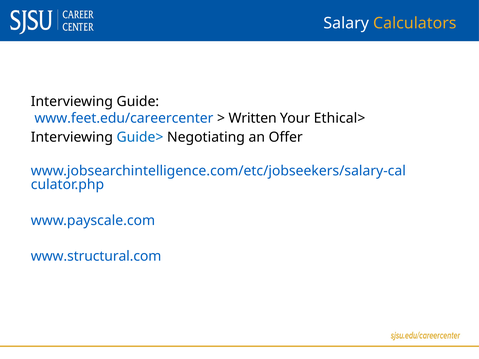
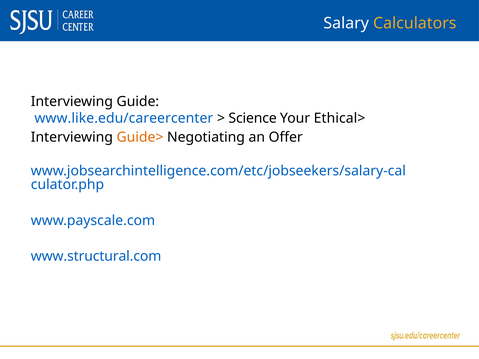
www.feet.edu/careercenter: www.feet.edu/careercenter -> www.like.edu/careercenter (124, 118)
Written: Written -> Science (253, 118)
Guide> colour: blue -> orange (140, 137)
